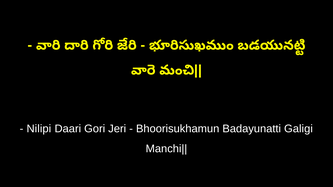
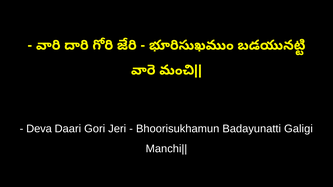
Nilipi: Nilipi -> Deva (39, 129)
